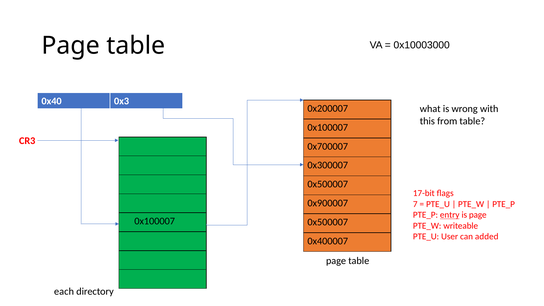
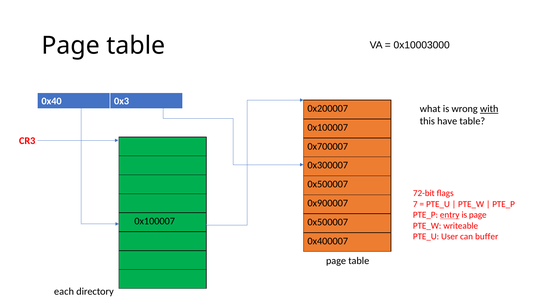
with underline: none -> present (489, 109)
from: from -> have (447, 121)
17-bit: 17-bit -> 72-bit (424, 193)
added: added -> buffer (487, 237)
